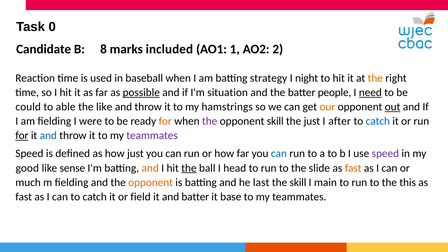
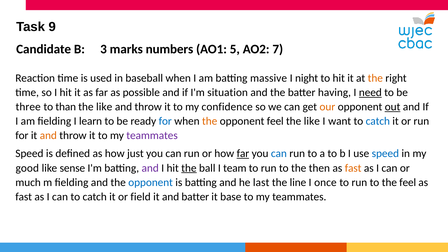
0: 0 -> 9 (52, 27)
8: 8 -> 3 (103, 49)
included: included -> numbers (169, 49)
1: 1 -> 5 (235, 49)
2: 2 -> 7 (278, 49)
strategy: strategy -> massive (269, 78)
possible underline: present -> none (141, 92)
people: people -> having (334, 92)
could: could -> three (28, 107)
able: able -> than (66, 107)
hamstrings: hamstrings -> confidence (227, 107)
were: were -> learn (91, 121)
for colour: orange -> blue (165, 121)
the colour: purple -> orange (210, 121)
opponent skill: skill -> feel (275, 121)
just: just -> like (312, 121)
after: after -> want (340, 121)
for underline: present -> none (22, 135)
and colour: blue -> orange (48, 135)
far underline: none -> present (243, 154)
speed colour: purple -> blue (385, 154)
and colour: orange -> purple (150, 168)
head: head -> team (235, 168)
slide: slide -> then (319, 168)
opponent colour: orange -> blue (151, 182)
the skill: skill -> line (298, 182)
main: main -> once (325, 182)
the this: this -> feel (408, 182)
